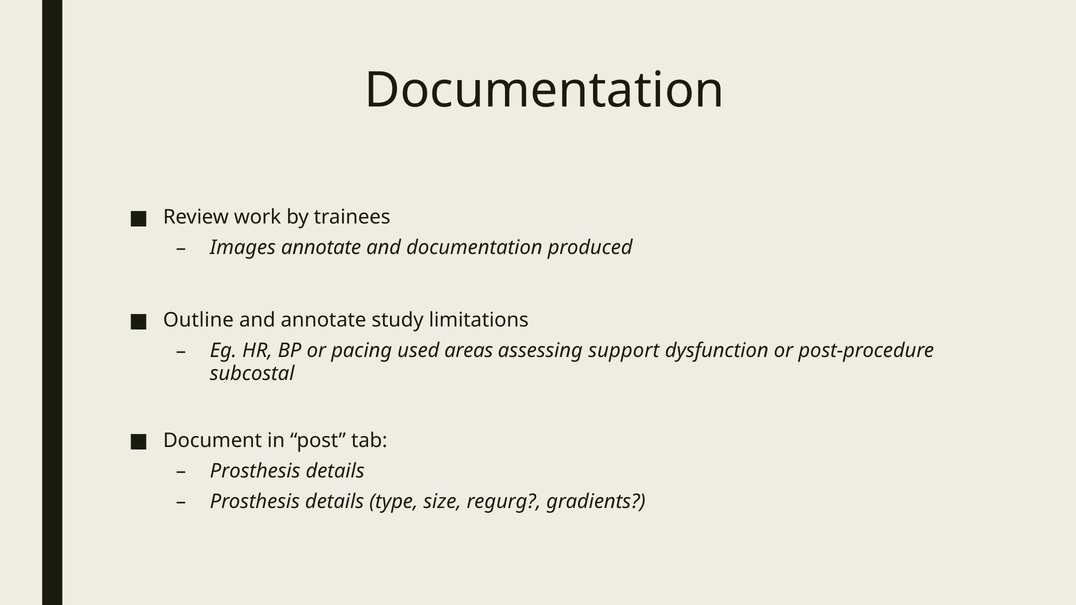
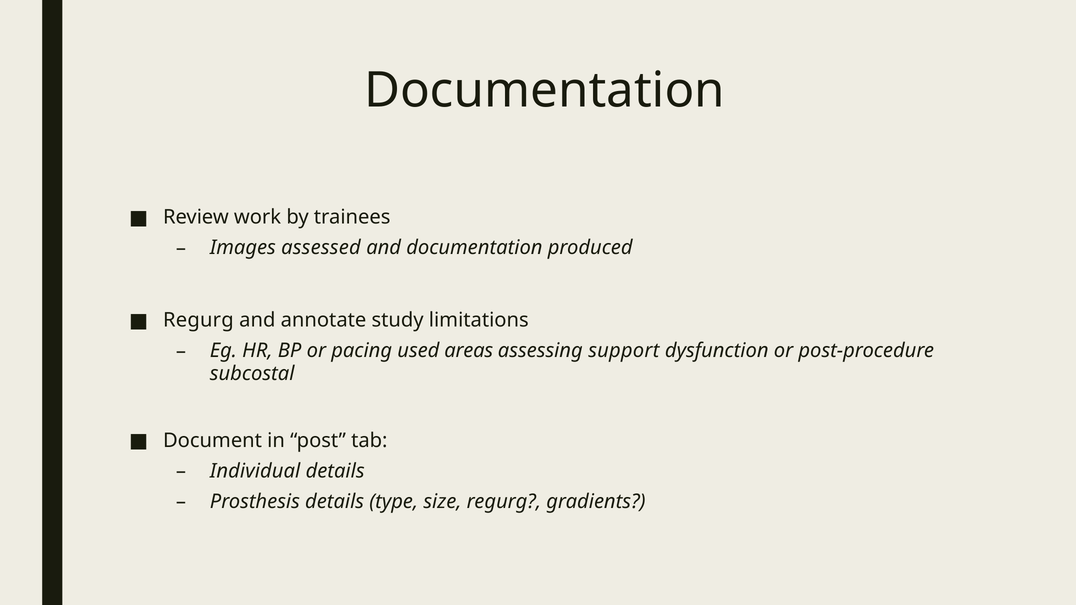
Images annotate: annotate -> assessed (321, 248)
Outline: Outline -> Regurg (198, 320)
Prosthesis: Prosthesis -> Individual (255, 471)
